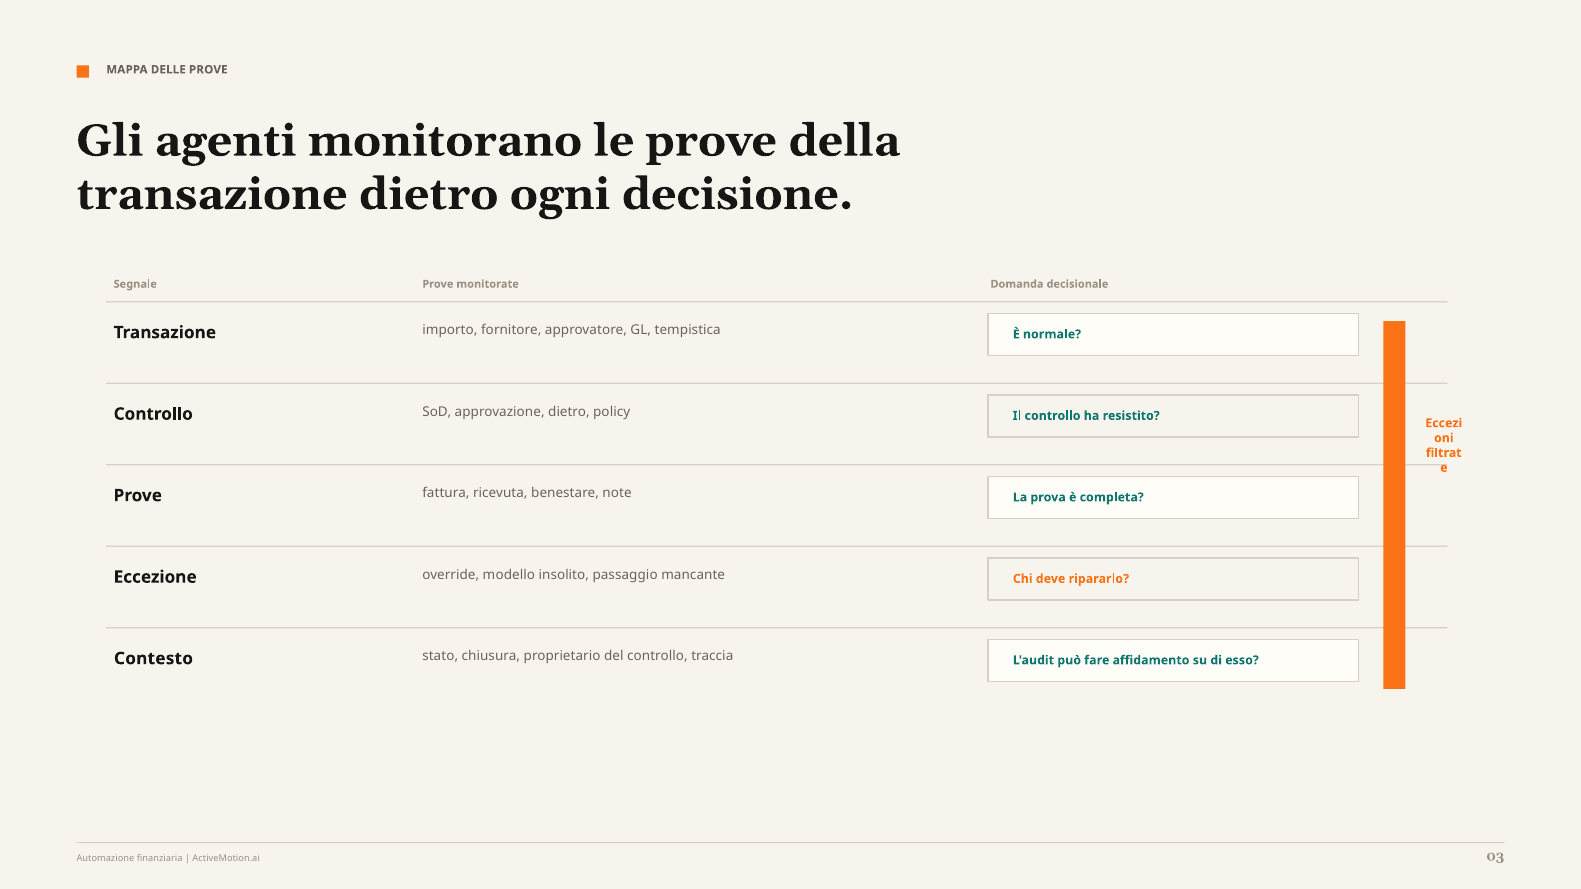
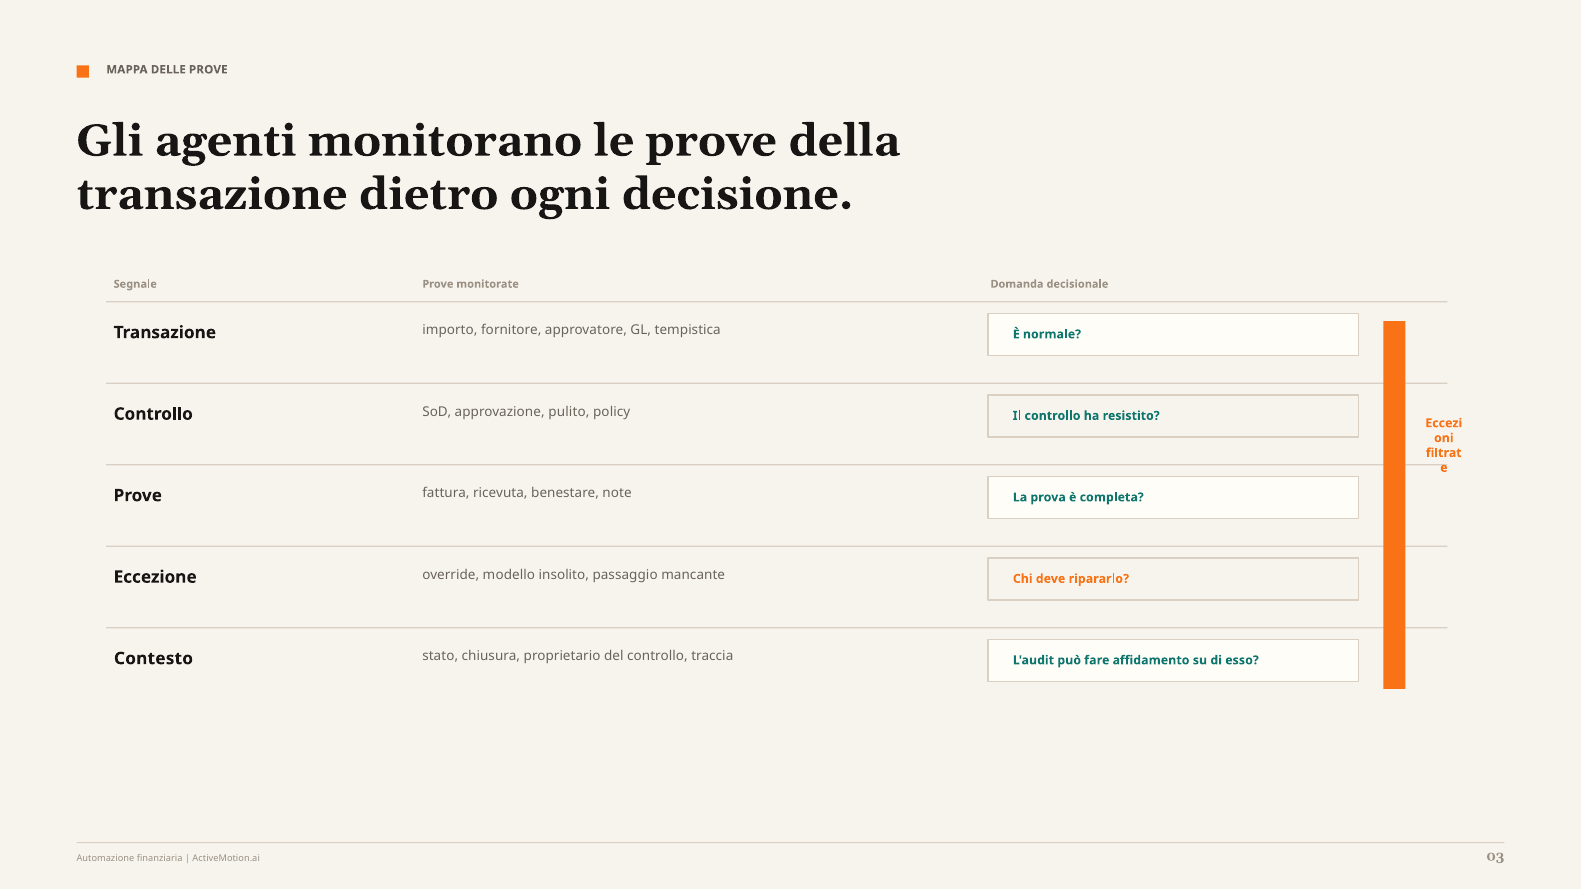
approvazione dietro: dietro -> pulito (569, 412)
